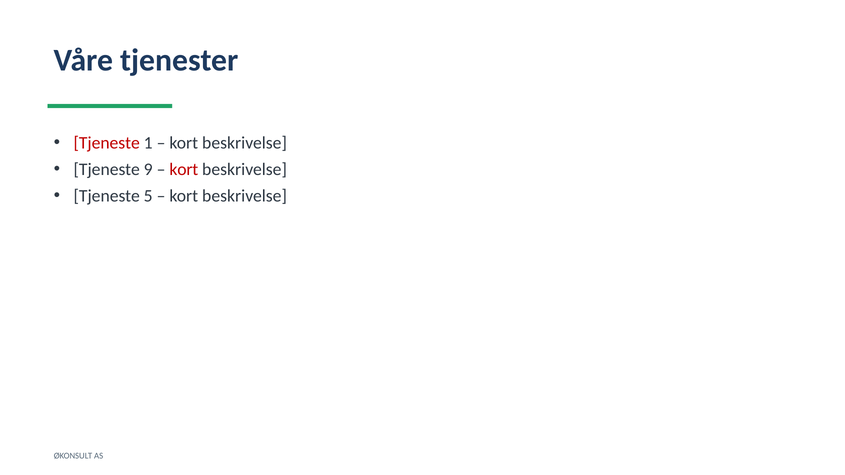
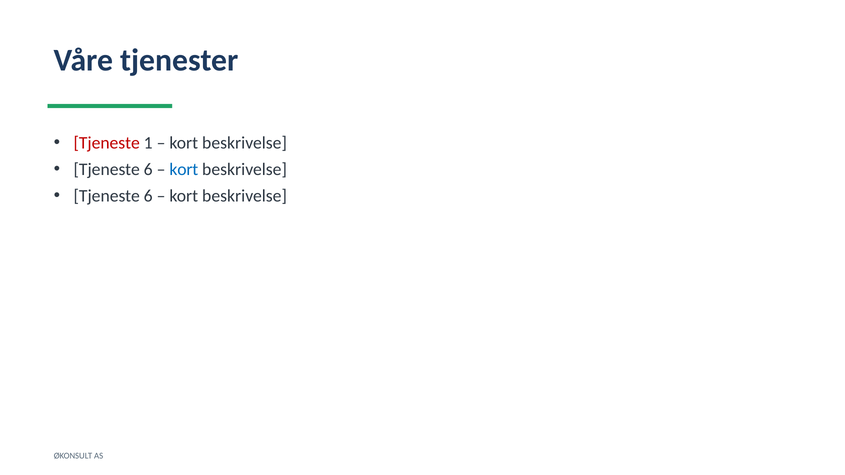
9: 9 -> 6 (148, 170)
kort colour: red -> blue (184, 170)
5: 5 -> 6 (148, 196)
